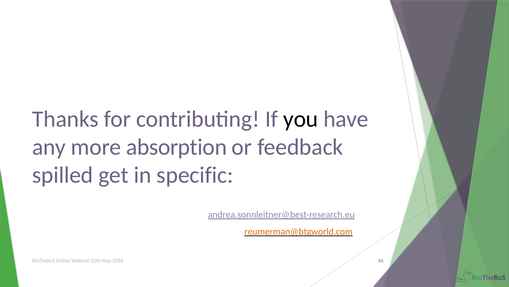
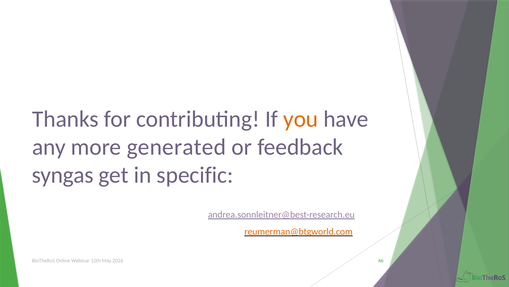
you colour: black -> orange (301, 119)
absorption: absorption -> generated (176, 147)
spilled: spilled -> syngas (63, 175)
